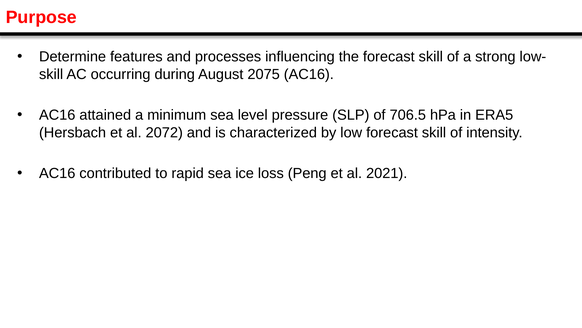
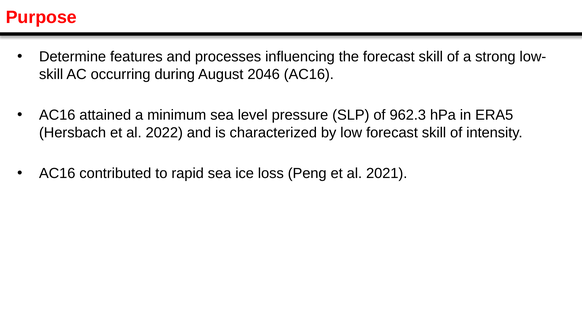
2075: 2075 -> 2046 (264, 74)
706.5: 706.5 -> 962.3 (408, 115)
2072: 2072 -> 2022 (164, 132)
